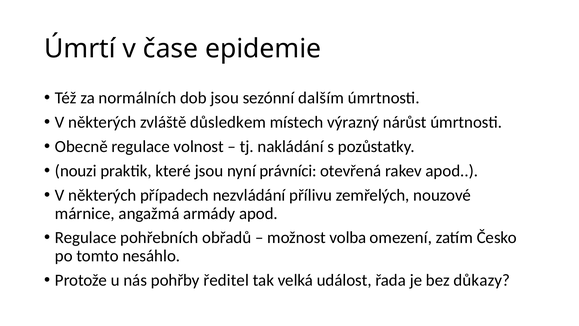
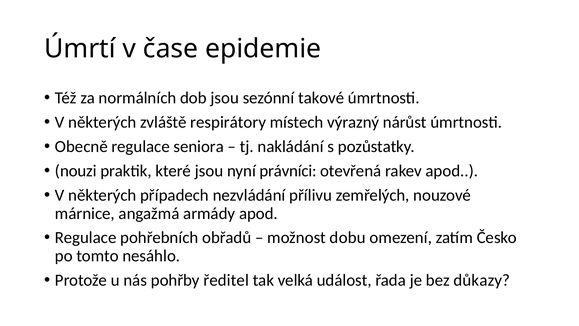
dalším: dalším -> takové (321, 98)
důsledkem: důsledkem -> respirátory (228, 122)
volnost: volnost -> seniora (199, 146)
volba: volba -> dobu (348, 238)
